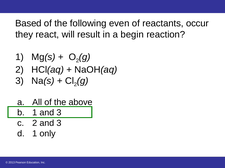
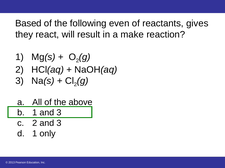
occur: occur -> gives (197, 23)
begin: begin -> make (132, 35)
